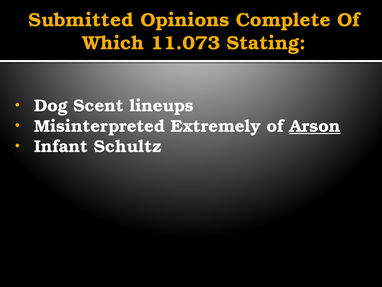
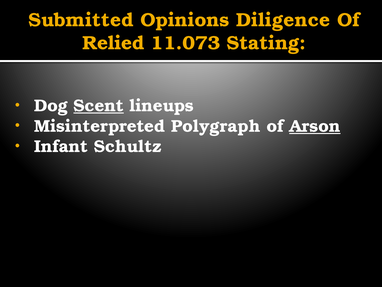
Complete: Complete -> Diligence (283, 20)
Which: Which -> Relied (113, 43)
Scent underline: none -> present (99, 106)
Extremely: Extremely -> Polygraph (216, 126)
